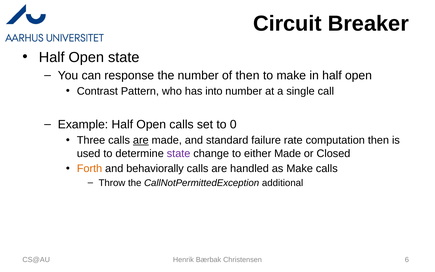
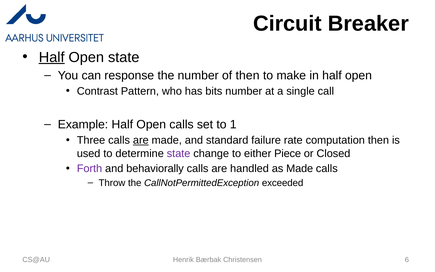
Half underline: none -> present (52, 57)
into: into -> bits (214, 91)
0: 0 -> 1 (233, 124)
either Made: Made -> Piece (288, 153)
Forth colour: orange -> purple (90, 169)
as Make: Make -> Made (300, 169)
additional: additional -> exceeded (283, 183)
